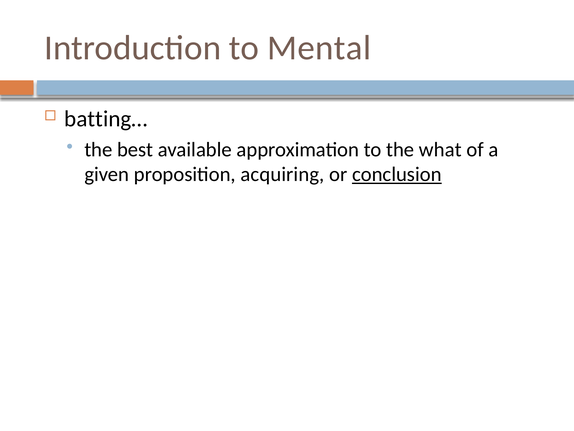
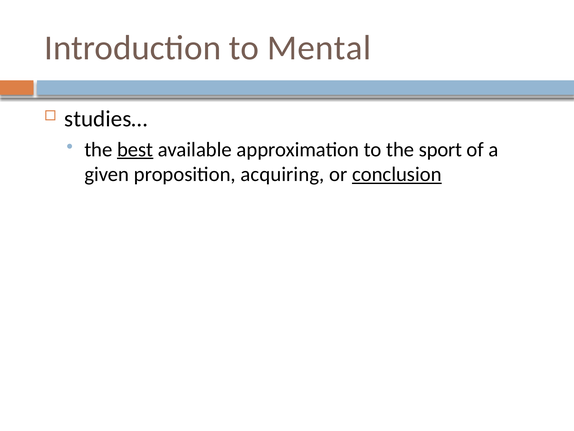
batting…: batting… -> studies… (106, 119)
best underline: none -> present (135, 149)
what: what -> sport (440, 149)
